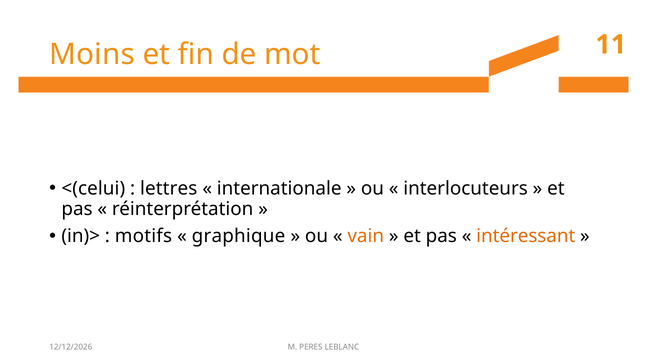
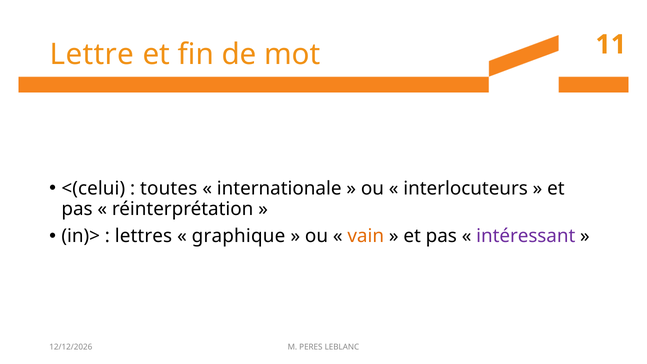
Moins: Moins -> Lettre (92, 54)
lettres: lettres -> toutes (169, 188)
motifs: motifs -> lettres (143, 236)
intéressant colour: orange -> purple (526, 236)
